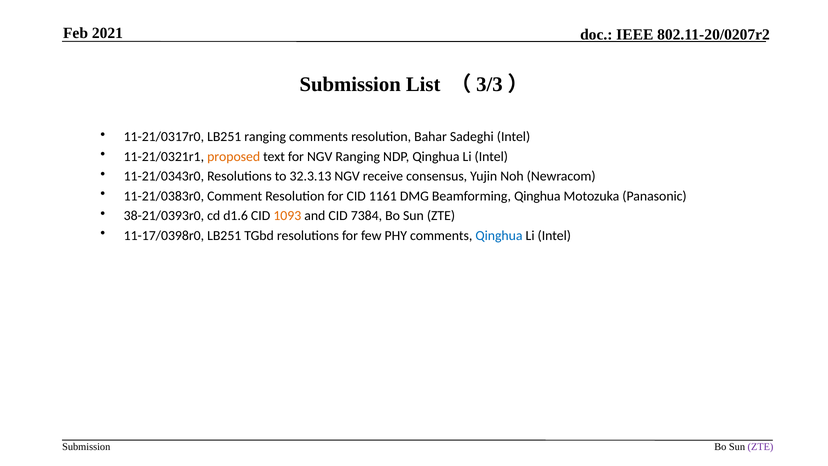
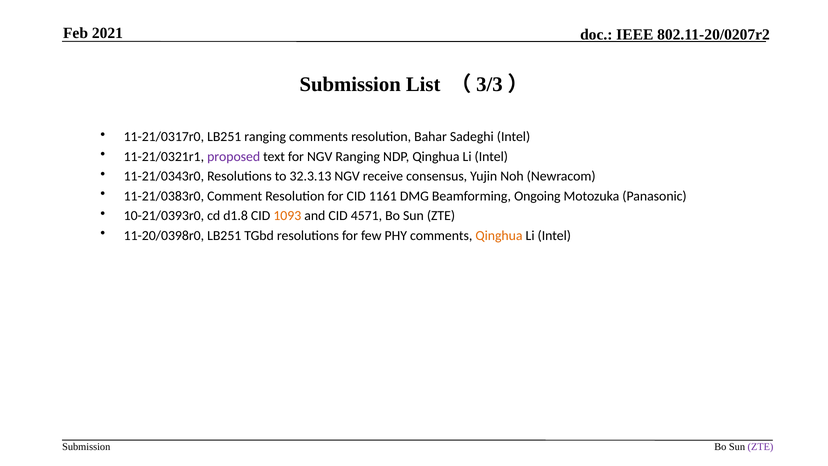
proposed colour: orange -> purple (234, 156)
Beamforming Qinghua: Qinghua -> Ongoing (537, 196)
38-21/0393r0: 38-21/0393r0 -> 10-21/0393r0 (164, 216)
d1.6: d1.6 -> d1.8 (236, 216)
7384: 7384 -> 4571 (366, 216)
11-17/0398r0: 11-17/0398r0 -> 11-20/0398r0 (164, 235)
Qinghua colour: blue -> orange (499, 235)
